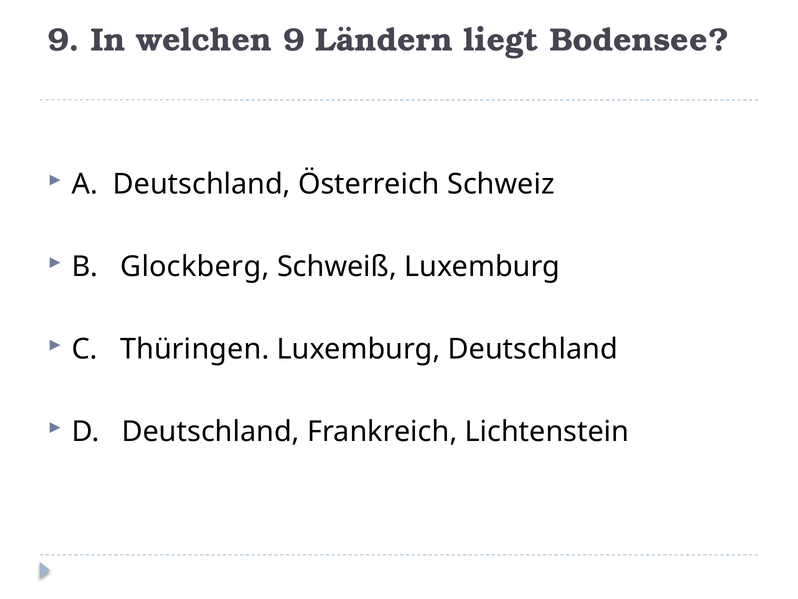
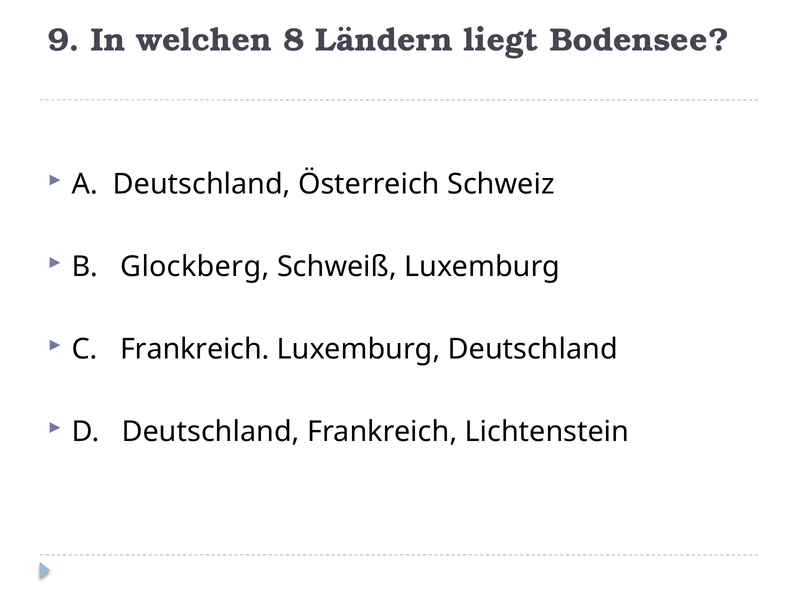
welchen 9: 9 -> 8 (294, 40)
C Thüringen: Thüringen -> Frankreich (195, 349)
